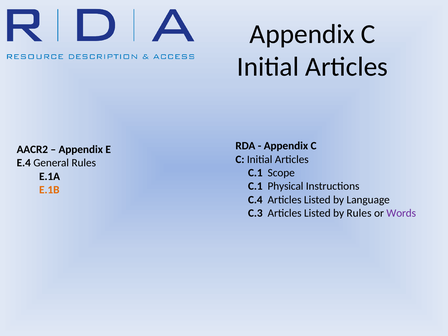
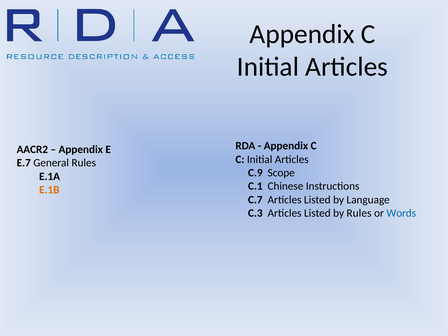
E.4: E.4 -> E.7 (24, 163)
C.1: C.1 -> C.9 (255, 173)
Physical: Physical -> Chinese (285, 186)
C.4: C.4 -> C.7 (255, 200)
Words colour: purple -> blue (401, 213)
